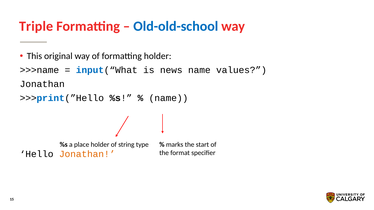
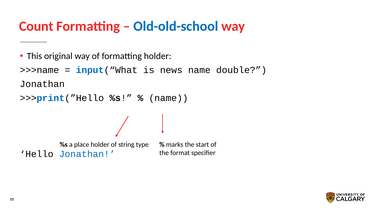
Triple: Triple -> Count (36, 26)
values: values -> double (241, 70)
Jonathan colour: orange -> blue (87, 154)
